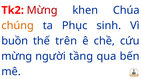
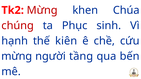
chúng colour: orange -> red (18, 26)
buồn: buồn -> hạnh (15, 41)
trên: trên -> kiên (66, 41)
